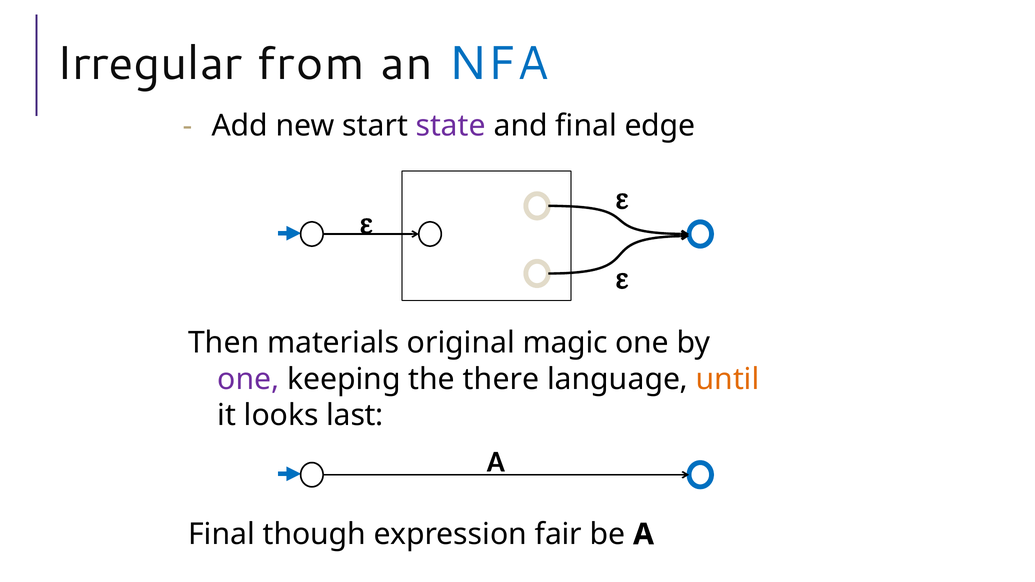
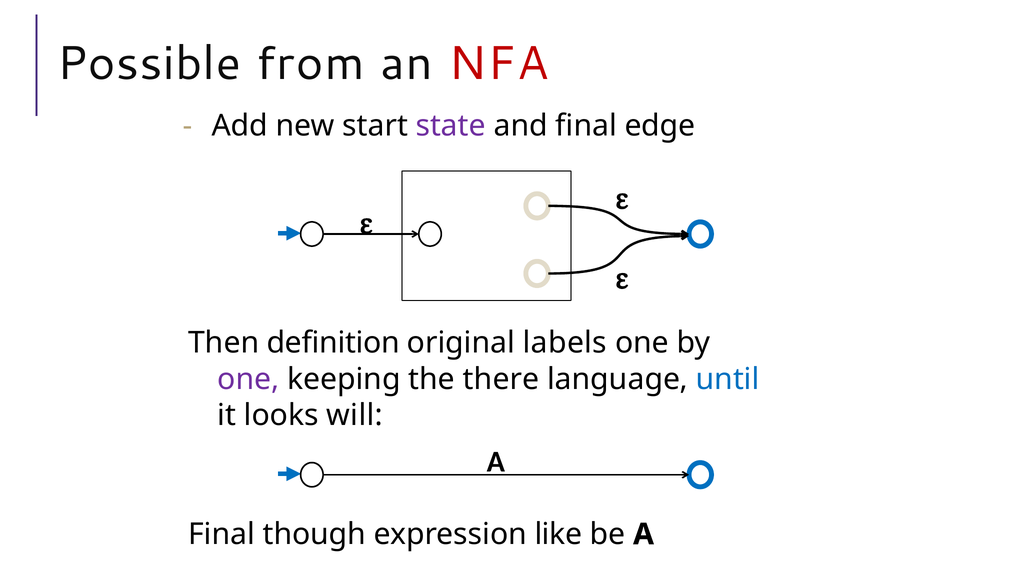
Irregular: Irregular -> Possible (149, 63)
NFA colour: blue -> red (499, 63)
materials: materials -> definition (333, 343)
magic: magic -> labels (565, 343)
until colour: orange -> blue (728, 379)
last: last -> will (355, 415)
fair: fair -> like (558, 534)
